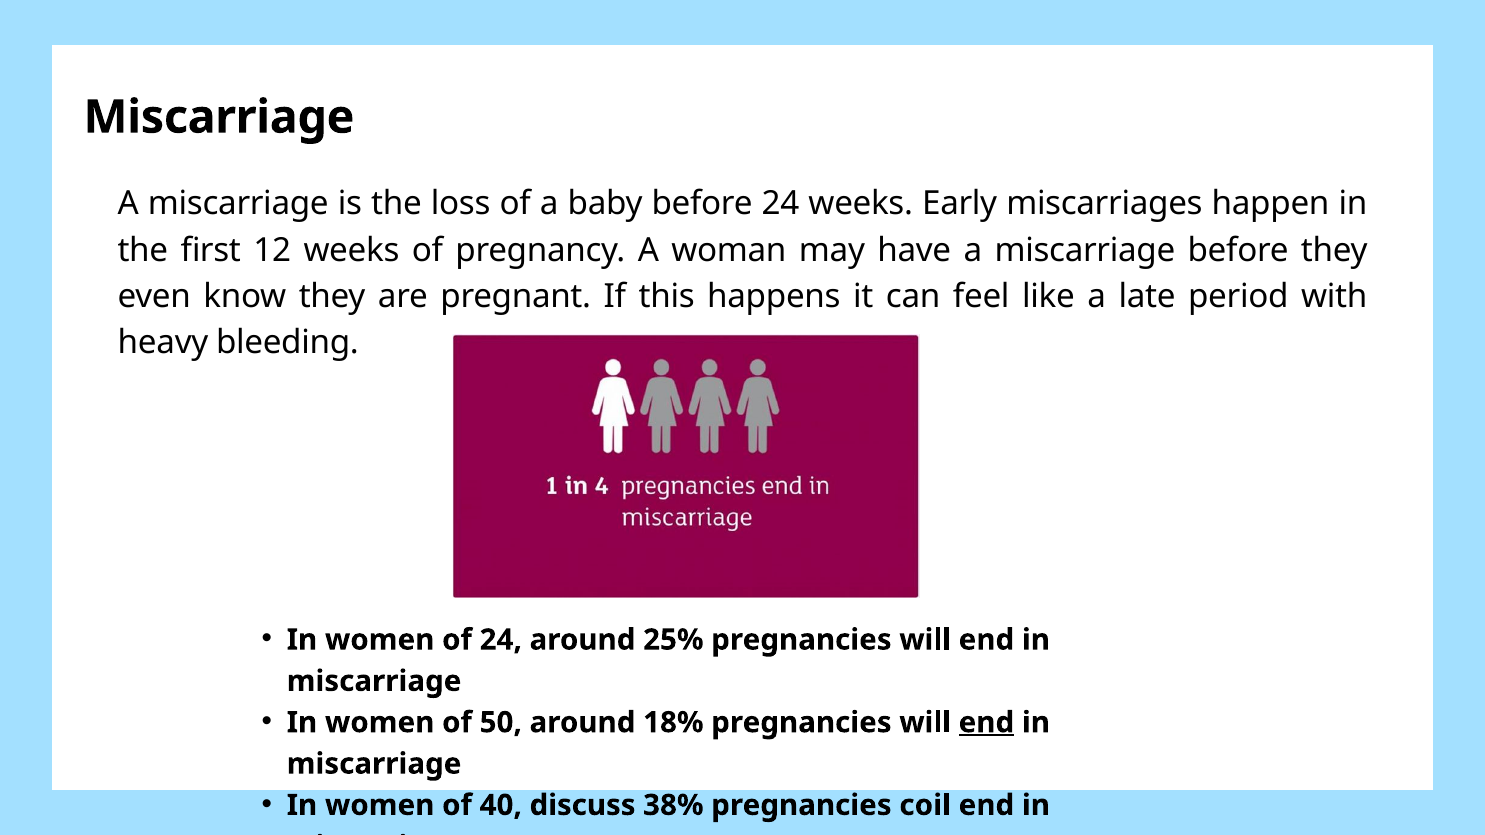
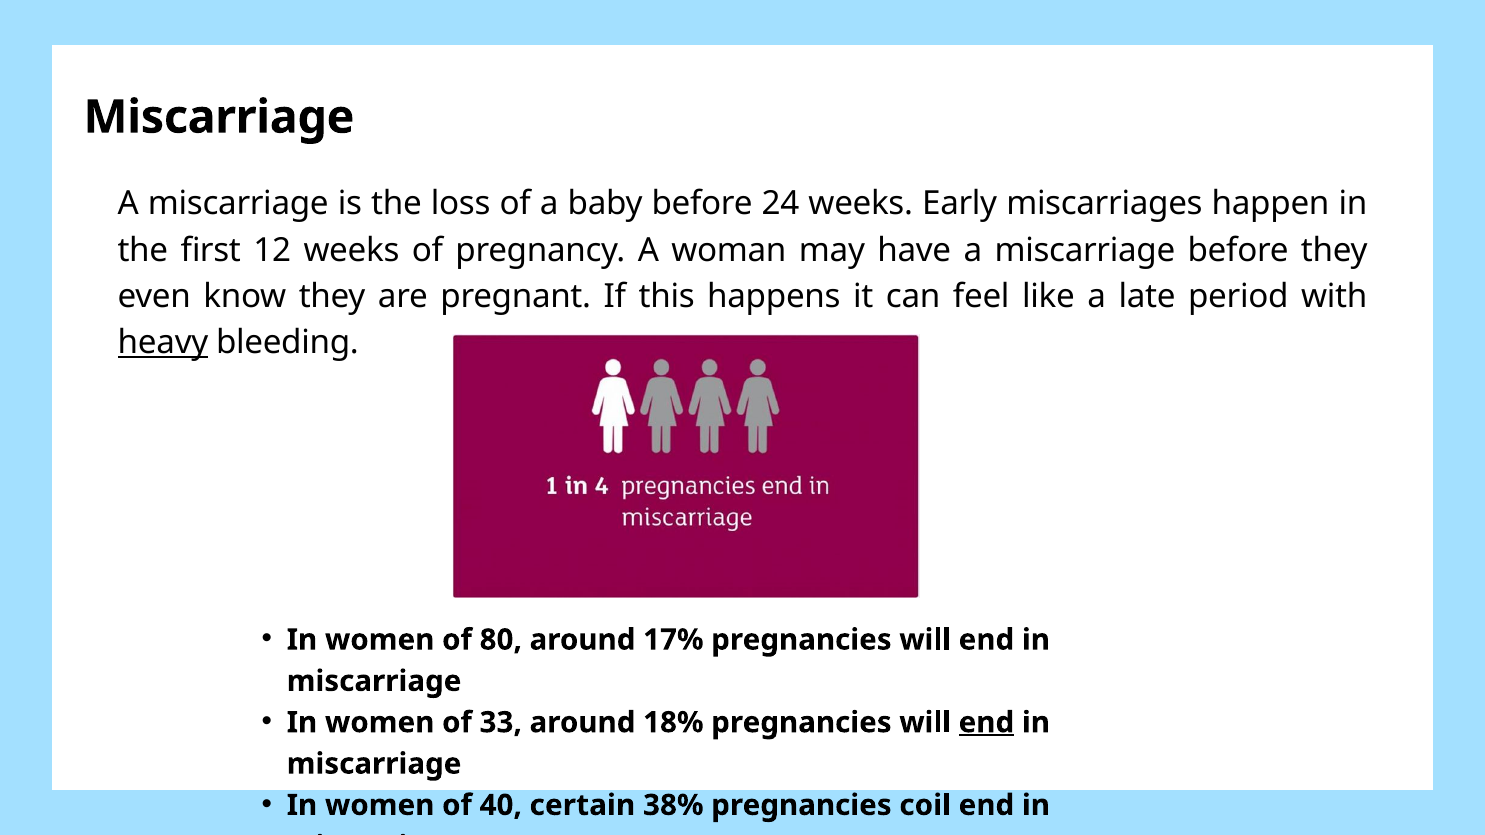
heavy underline: none -> present (163, 343)
of 24: 24 -> 80 (501, 640)
25%: 25% -> 17% (673, 640)
50: 50 -> 33 (501, 723)
discuss: discuss -> certain (582, 806)
